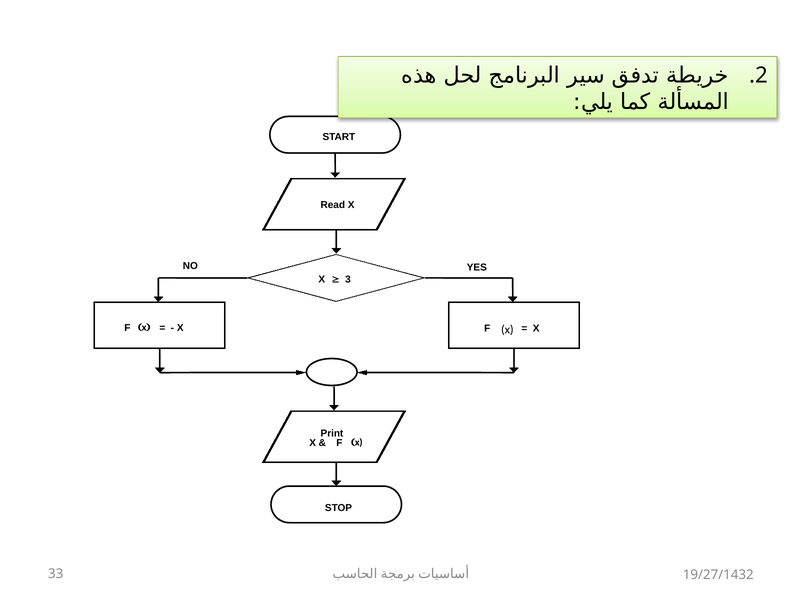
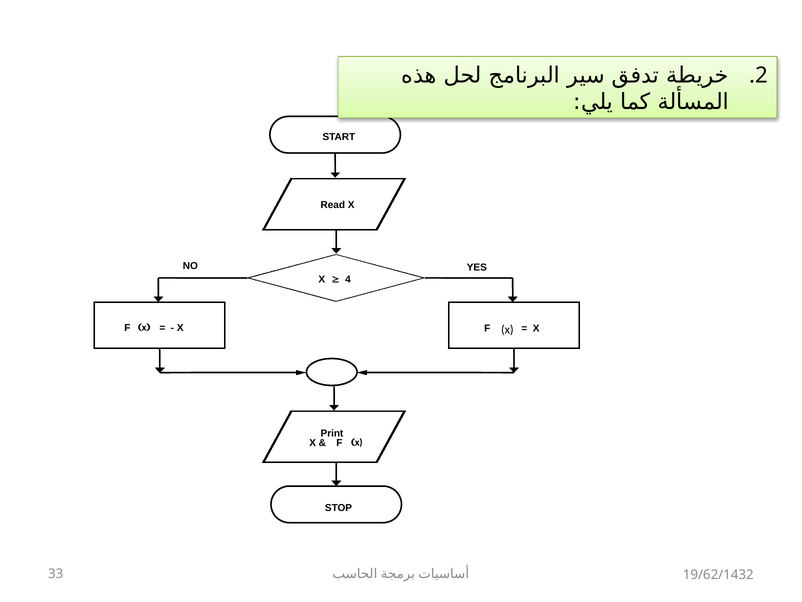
3: 3 -> 4 (348, 279)
19/27/1432: 19/27/1432 -> 19/62/1432 (718, 574)
